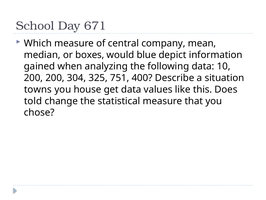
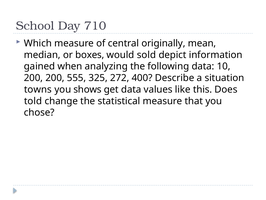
671: 671 -> 710 (95, 26)
company: company -> originally (163, 43)
blue: blue -> sold (146, 55)
304: 304 -> 555 (77, 78)
751: 751 -> 272 (120, 78)
house: house -> shows (88, 89)
